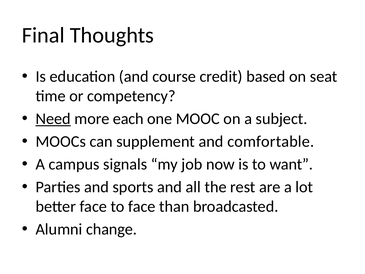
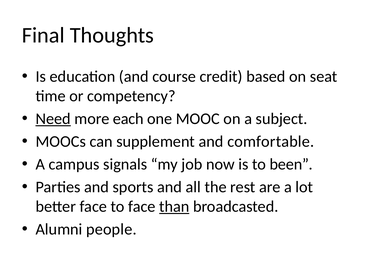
want: want -> been (291, 164)
than underline: none -> present (174, 206)
change: change -> people (111, 229)
